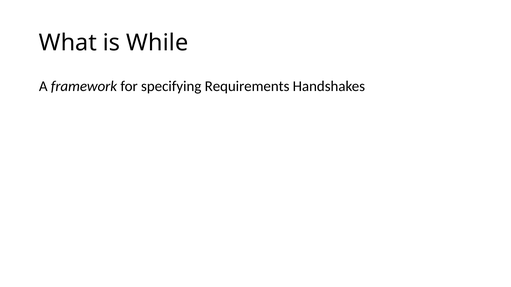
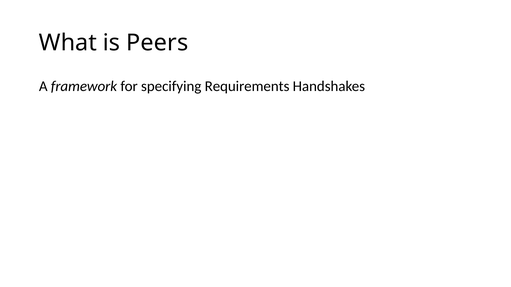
While: While -> Peers (157, 43)
